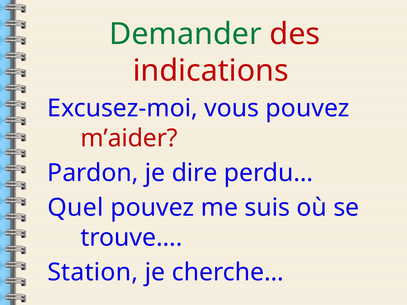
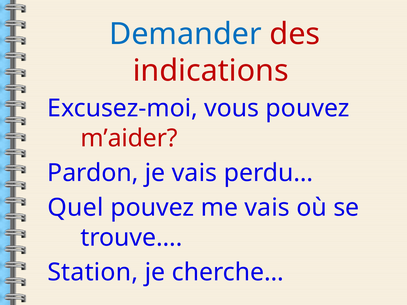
Demander colour: green -> blue (185, 34)
je dire: dire -> vais (195, 173)
me suis: suis -> vais (267, 208)
